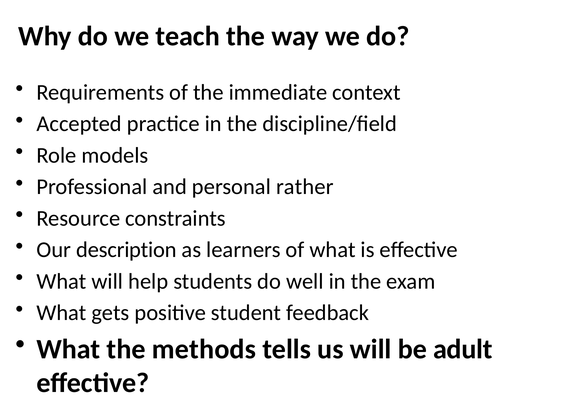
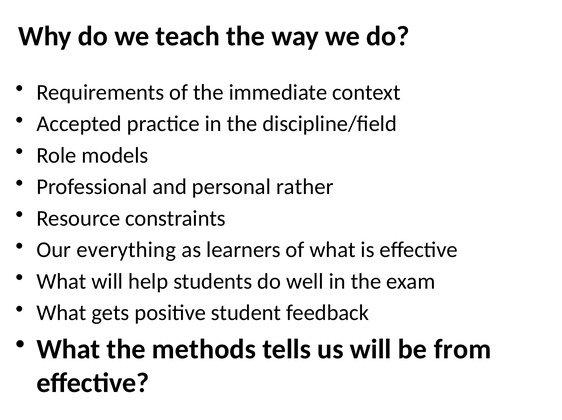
description: description -> everything (126, 250)
adult: adult -> from (463, 349)
